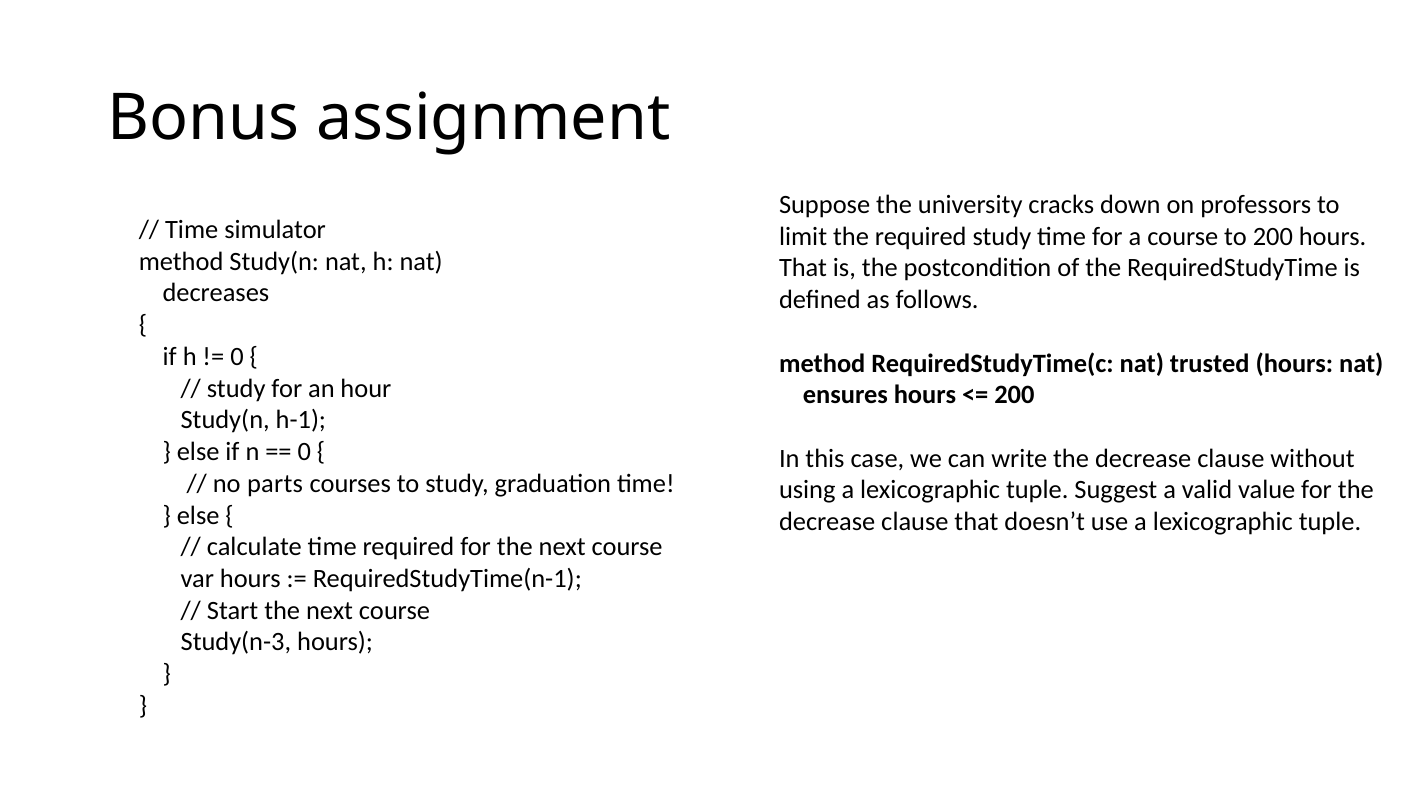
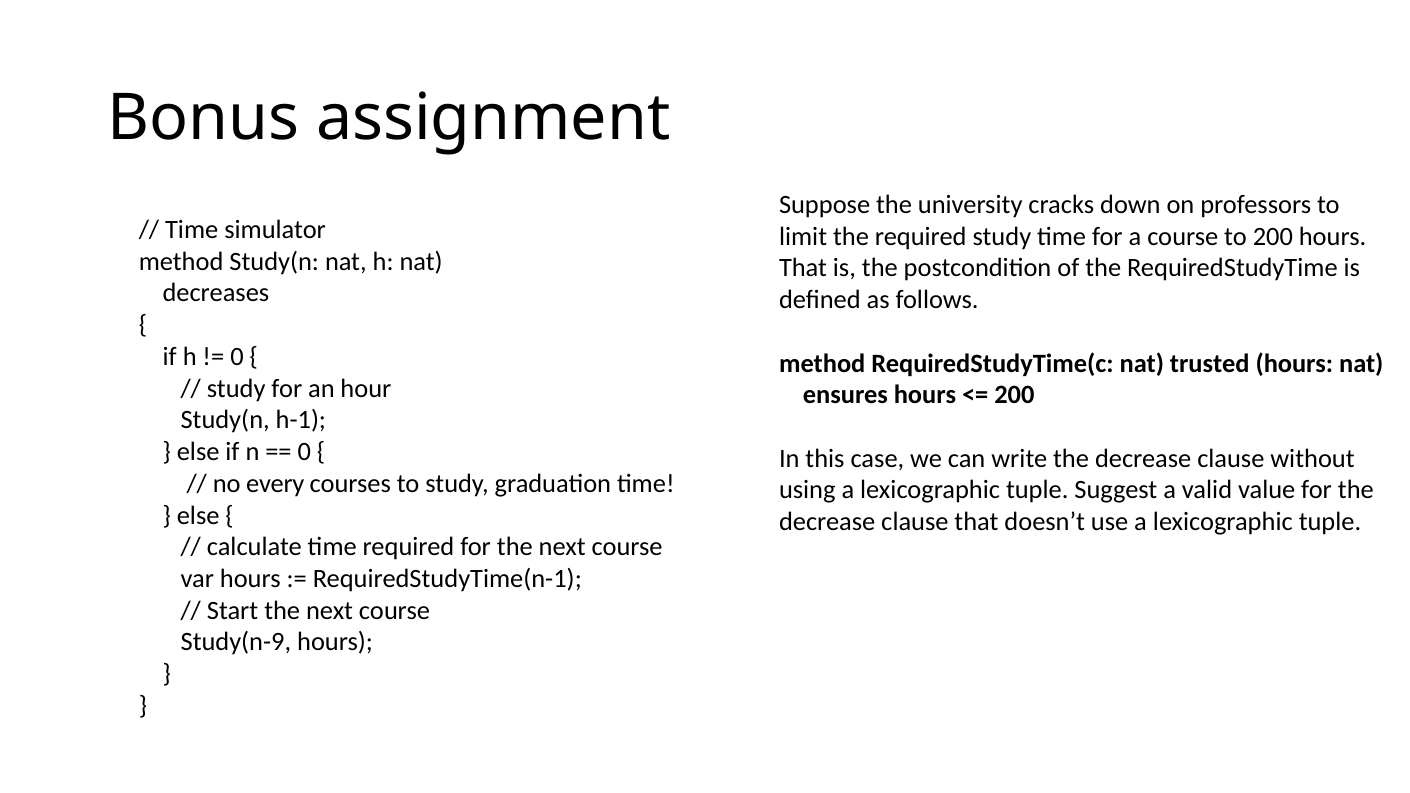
parts: parts -> every (275, 484)
Study(n-3: Study(n-3 -> Study(n-9 (236, 642)
